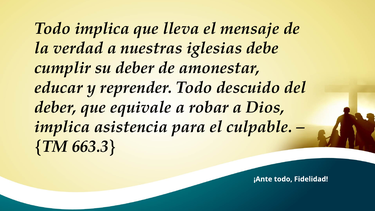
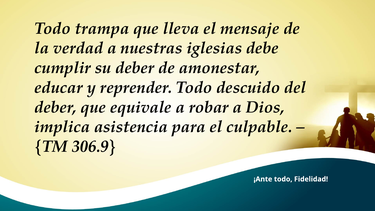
Todo implica: implica -> trampa (102, 28)
663.3: 663.3 -> 306.9 (94, 146)
